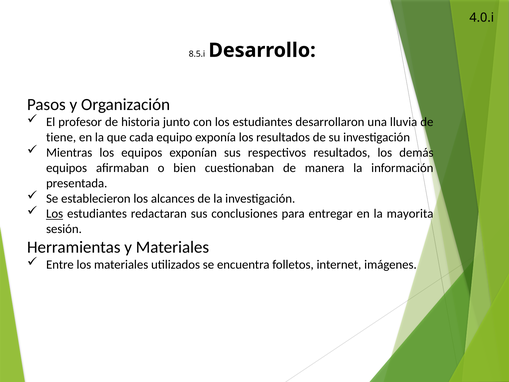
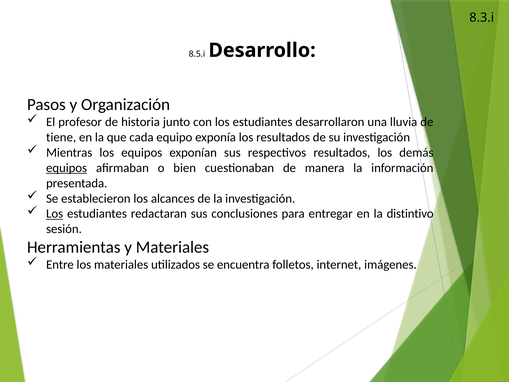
4.0.i: 4.0.i -> 8.3.i (482, 18)
equipos underline: none -> present (67, 168)
mayorita: mayorita -> distintivo (410, 214)
